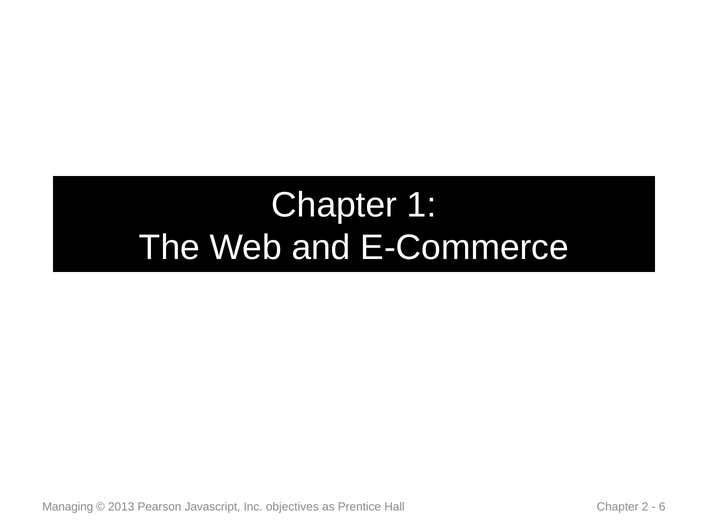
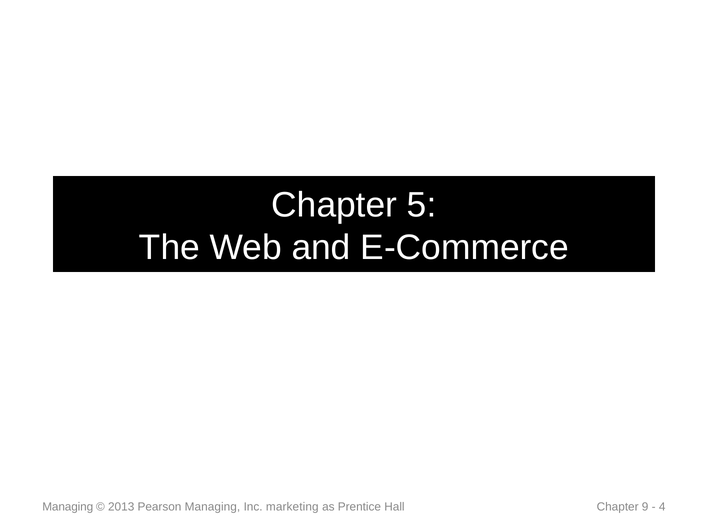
1: 1 -> 5 (422, 205)
Pearson Javascript: Javascript -> Managing (212, 507)
objectives: objectives -> marketing (292, 507)
2: 2 -> 9 (645, 507)
6: 6 -> 4 (662, 507)
